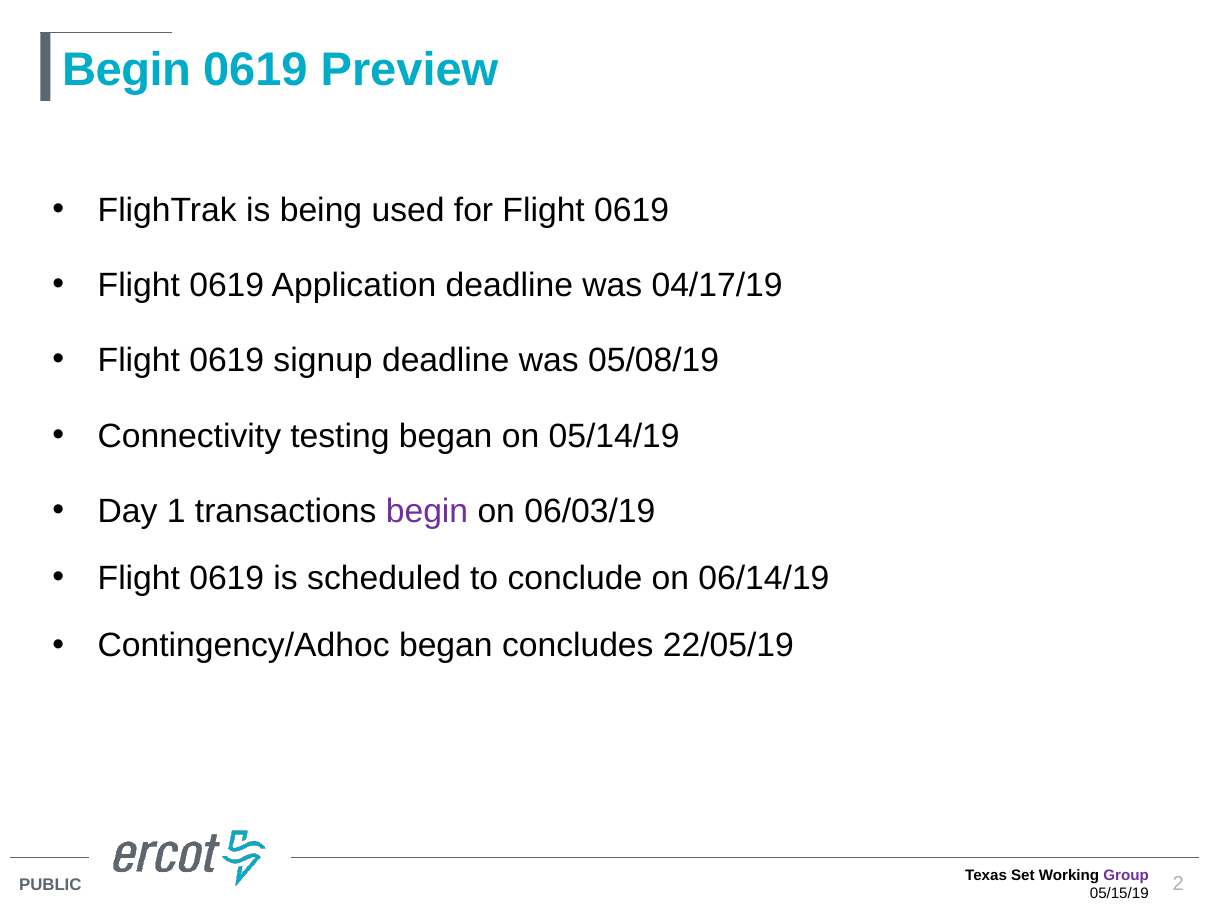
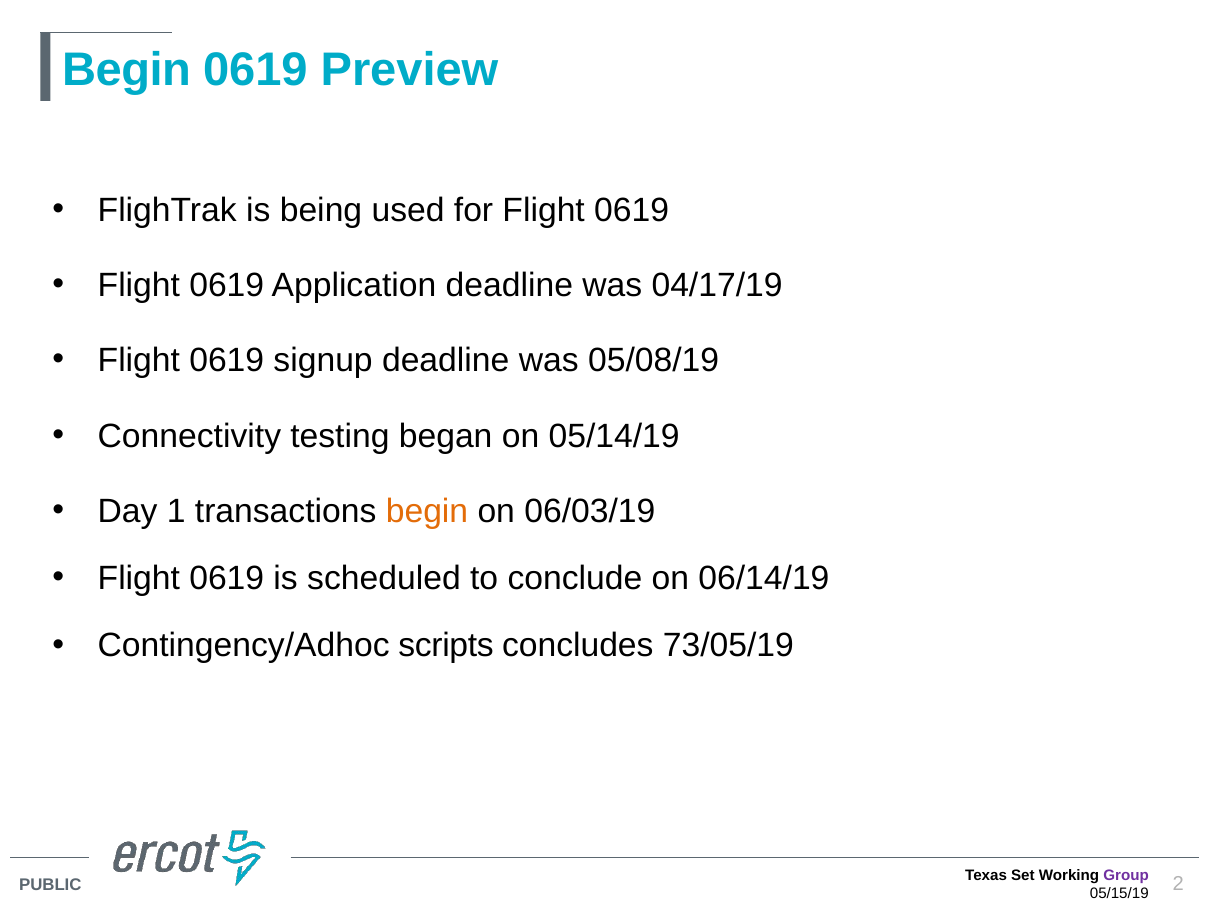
begin colour: purple -> orange (427, 511)
Contingency/Adhoc began: began -> scripts (446, 646)
22/05/19: 22/05/19 -> 73/05/19 (728, 646)
